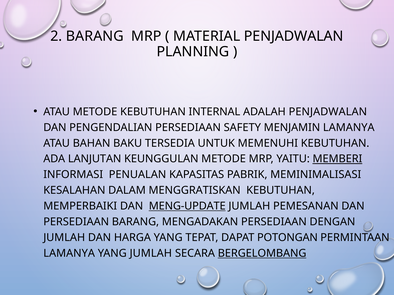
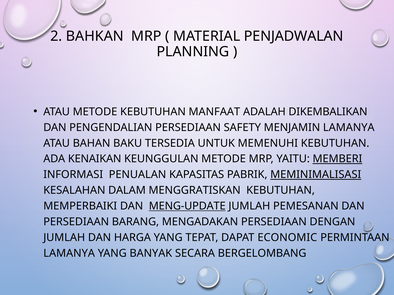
2 BARANG: BARANG -> BAHKAN (95, 36)
INTERNAL: INTERNAL -> MANFAAT (214, 112)
ADALAH PENJADWALAN: PENJADWALAN -> DIKEMBALIKAN (328, 112)
LANJUTAN: LANJUTAN -> KENAIKAN (95, 159)
MEMINIMALISASI underline: none -> present (316, 175)
POTONGAN: POTONGAN -> ECONOMIC (287, 238)
YANG JUMLAH: JUMLAH -> BANYAK (151, 254)
BERGELOMBANG underline: present -> none (262, 254)
